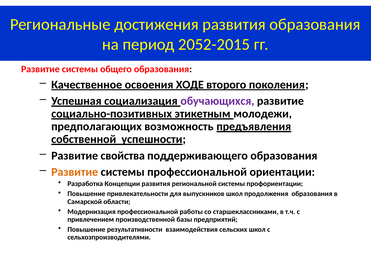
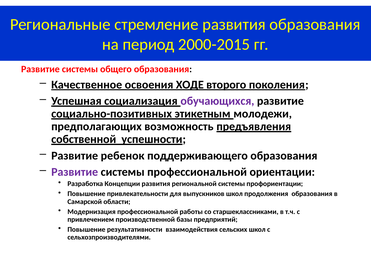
достижения: достижения -> стремление (156, 25)
2052-2015: 2052-2015 -> 2000-2015 (214, 44)
свойства: свойства -> ребенок (123, 156)
Развитие colour: orange -> purple (75, 172)
